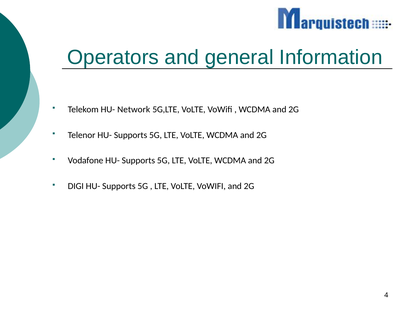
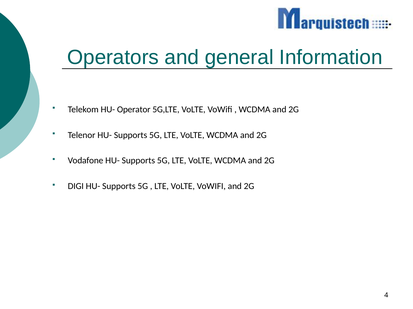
Network: Network -> Operator (134, 110)
